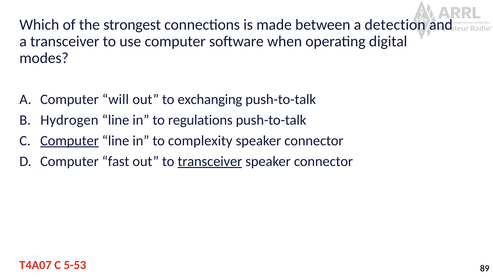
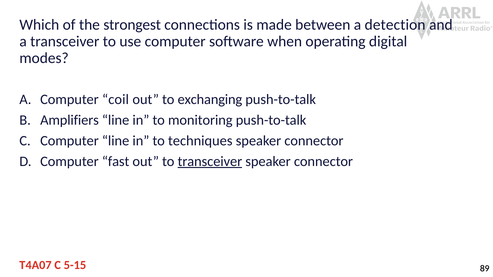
will: will -> coil (116, 100)
Hydrogen: Hydrogen -> Amplifiers (70, 120)
regulations: regulations -> monitoring (200, 120)
Computer underline: present -> none (69, 141)
complexity: complexity -> techniques (200, 141)
5-53: 5-53 -> 5-15 (75, 266)
